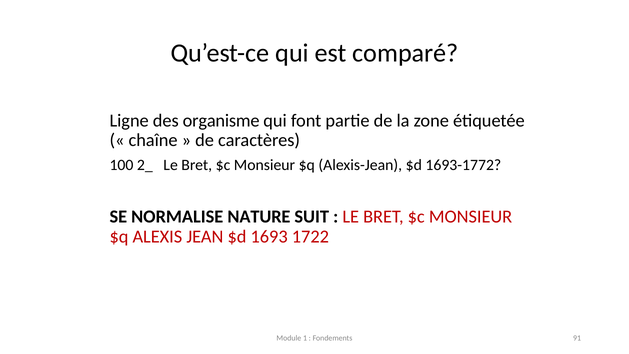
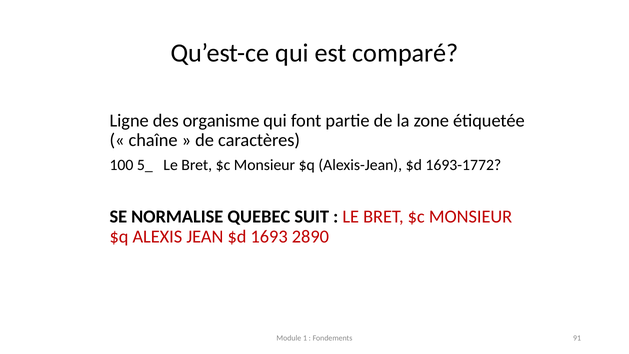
2_: 2_ -> 5_ (145, 165)
NATURE: NATURE -> QUEBEC (259, 217)
1722: 1722 -> 2890 (310, 236)
